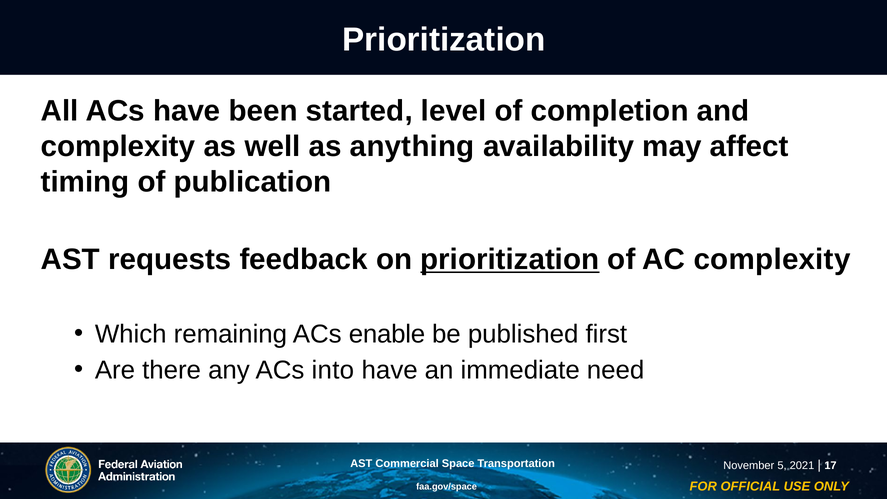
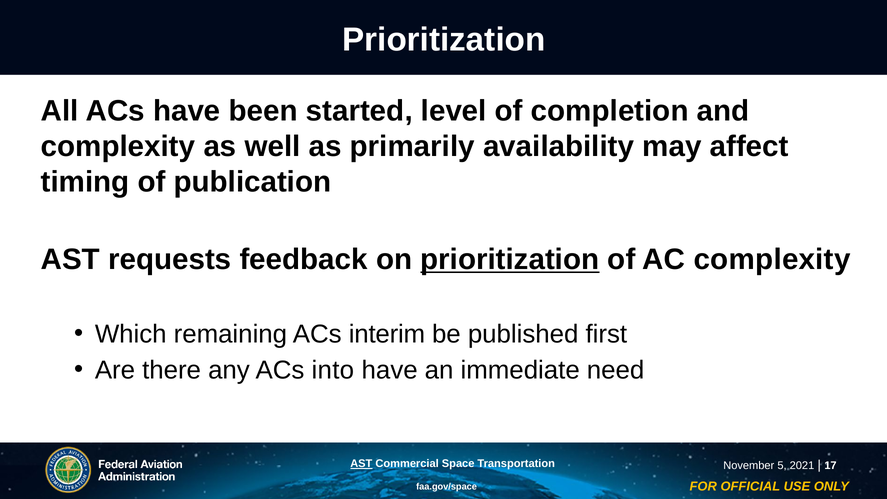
anything: anything -> primarily (412, 146)
enable: enable -> interim (387, 334)
AST underline: none -> present (361, 464)
